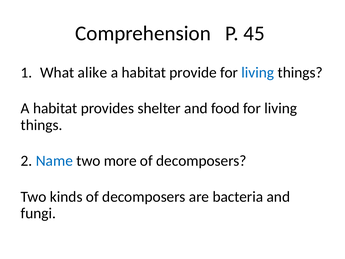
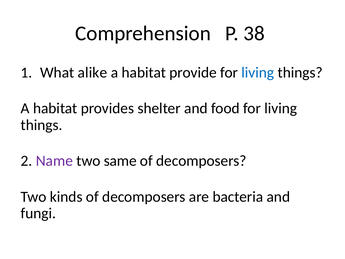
45: 45 -> 38 (254, 33)
Name colour: blue -> purple (54, 161)
more: more -> same (120, 161)
